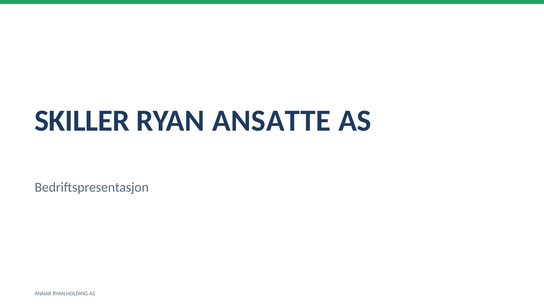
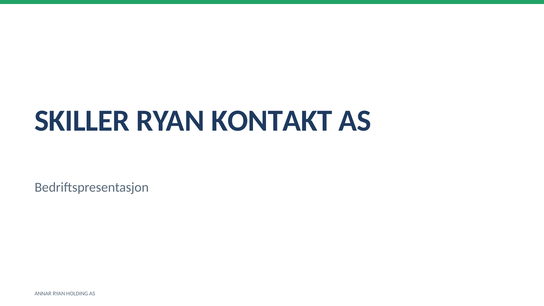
ANSATTE: ANSATTE -> KONTAKT (272, 121)
